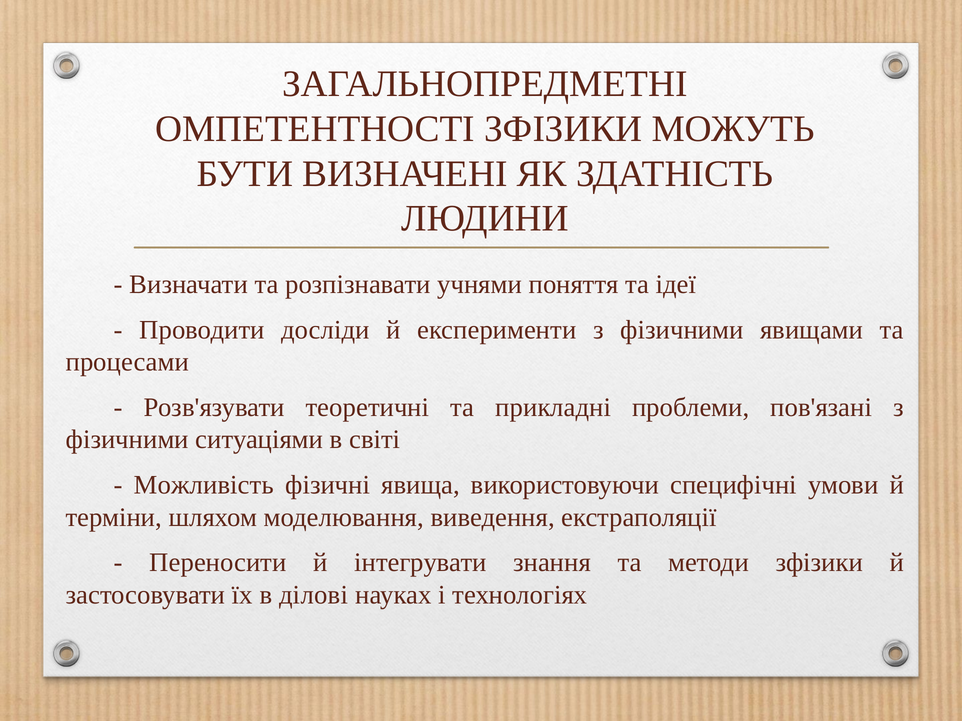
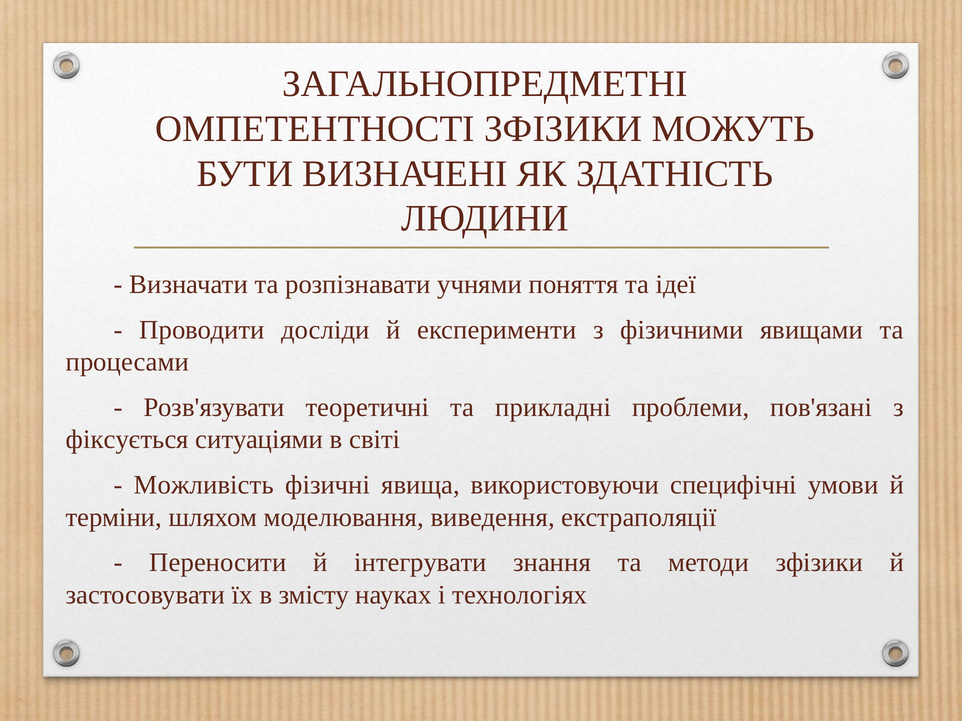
фізичними: фізичними -> фіксується (127, 440)
ділові: ділові -> змісту (314, 595)
